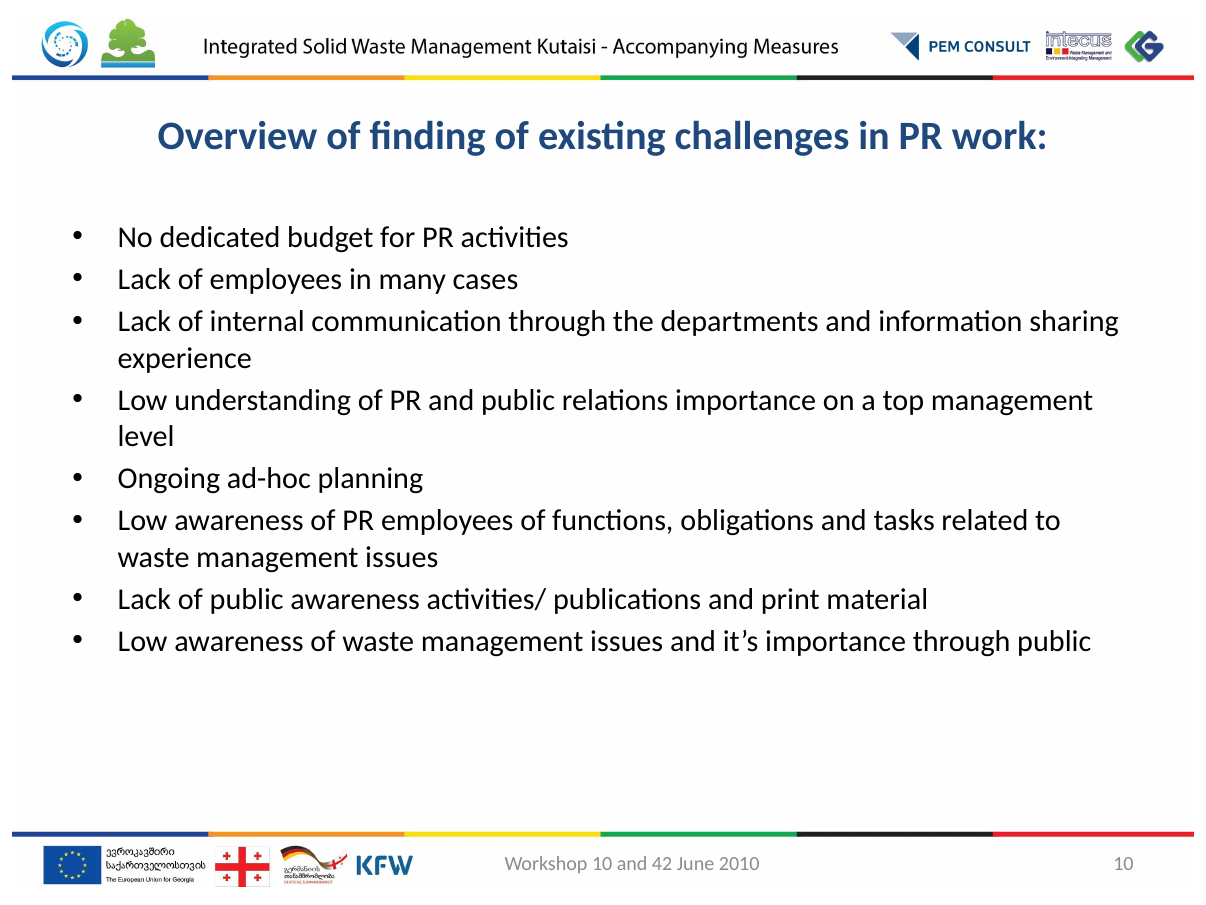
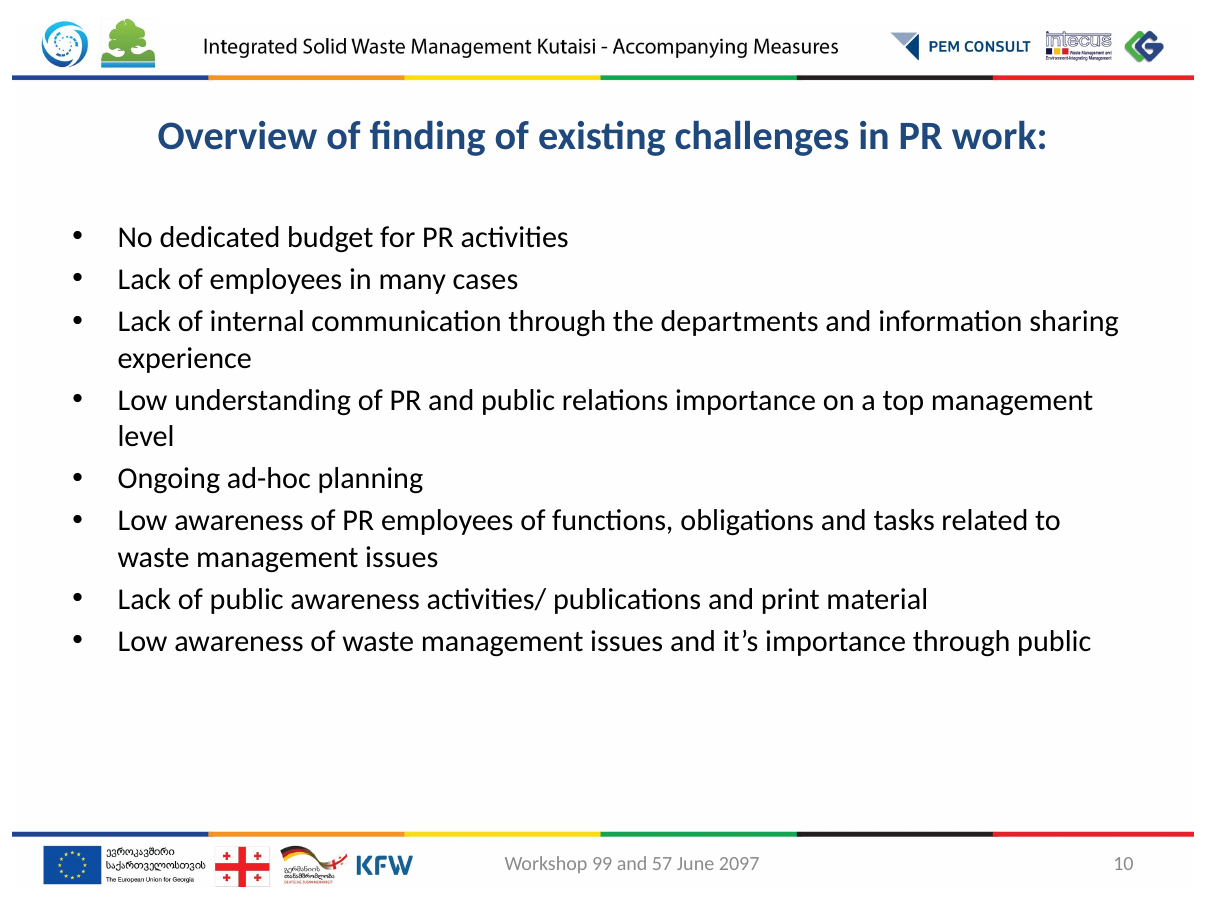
Workshop 10: 10 -> 99 (602, 864)
42: 42 -> 57 (662, 864)
2010: 2010 -> 2097 (739, 864)
